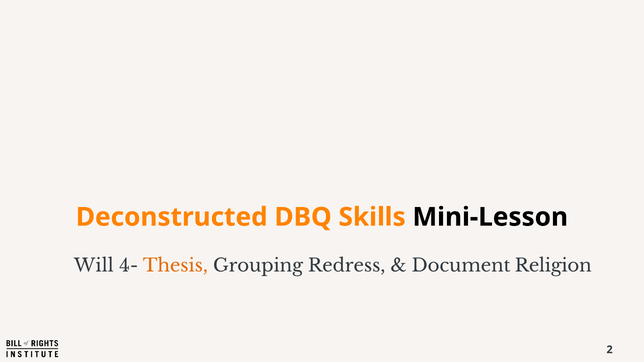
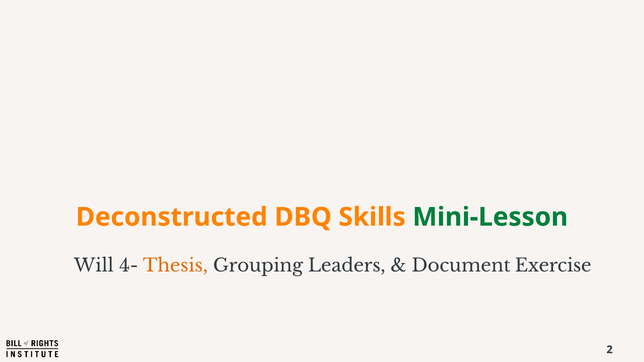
Mini-Lesson colour: black -> green (490, 217)
Redress: Redress -> Leaders (347, 266)
Religion: Religion -> Exercise (553, 266)
